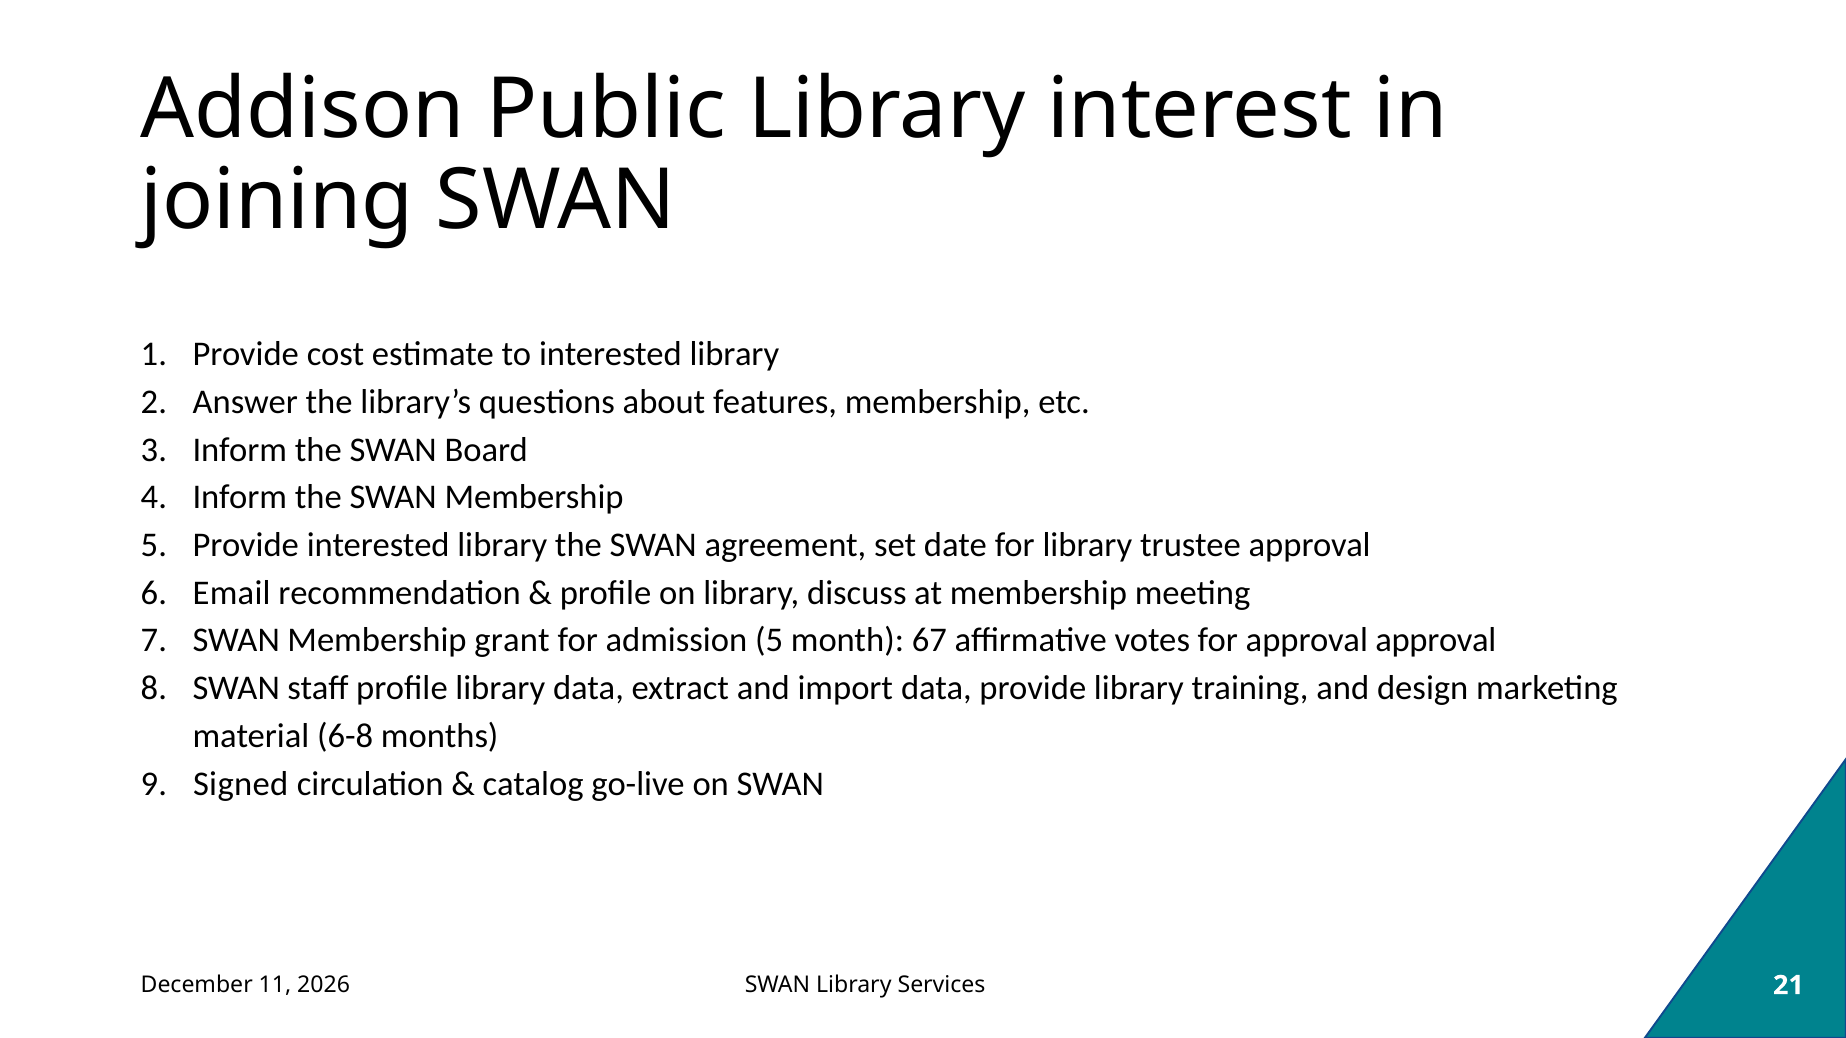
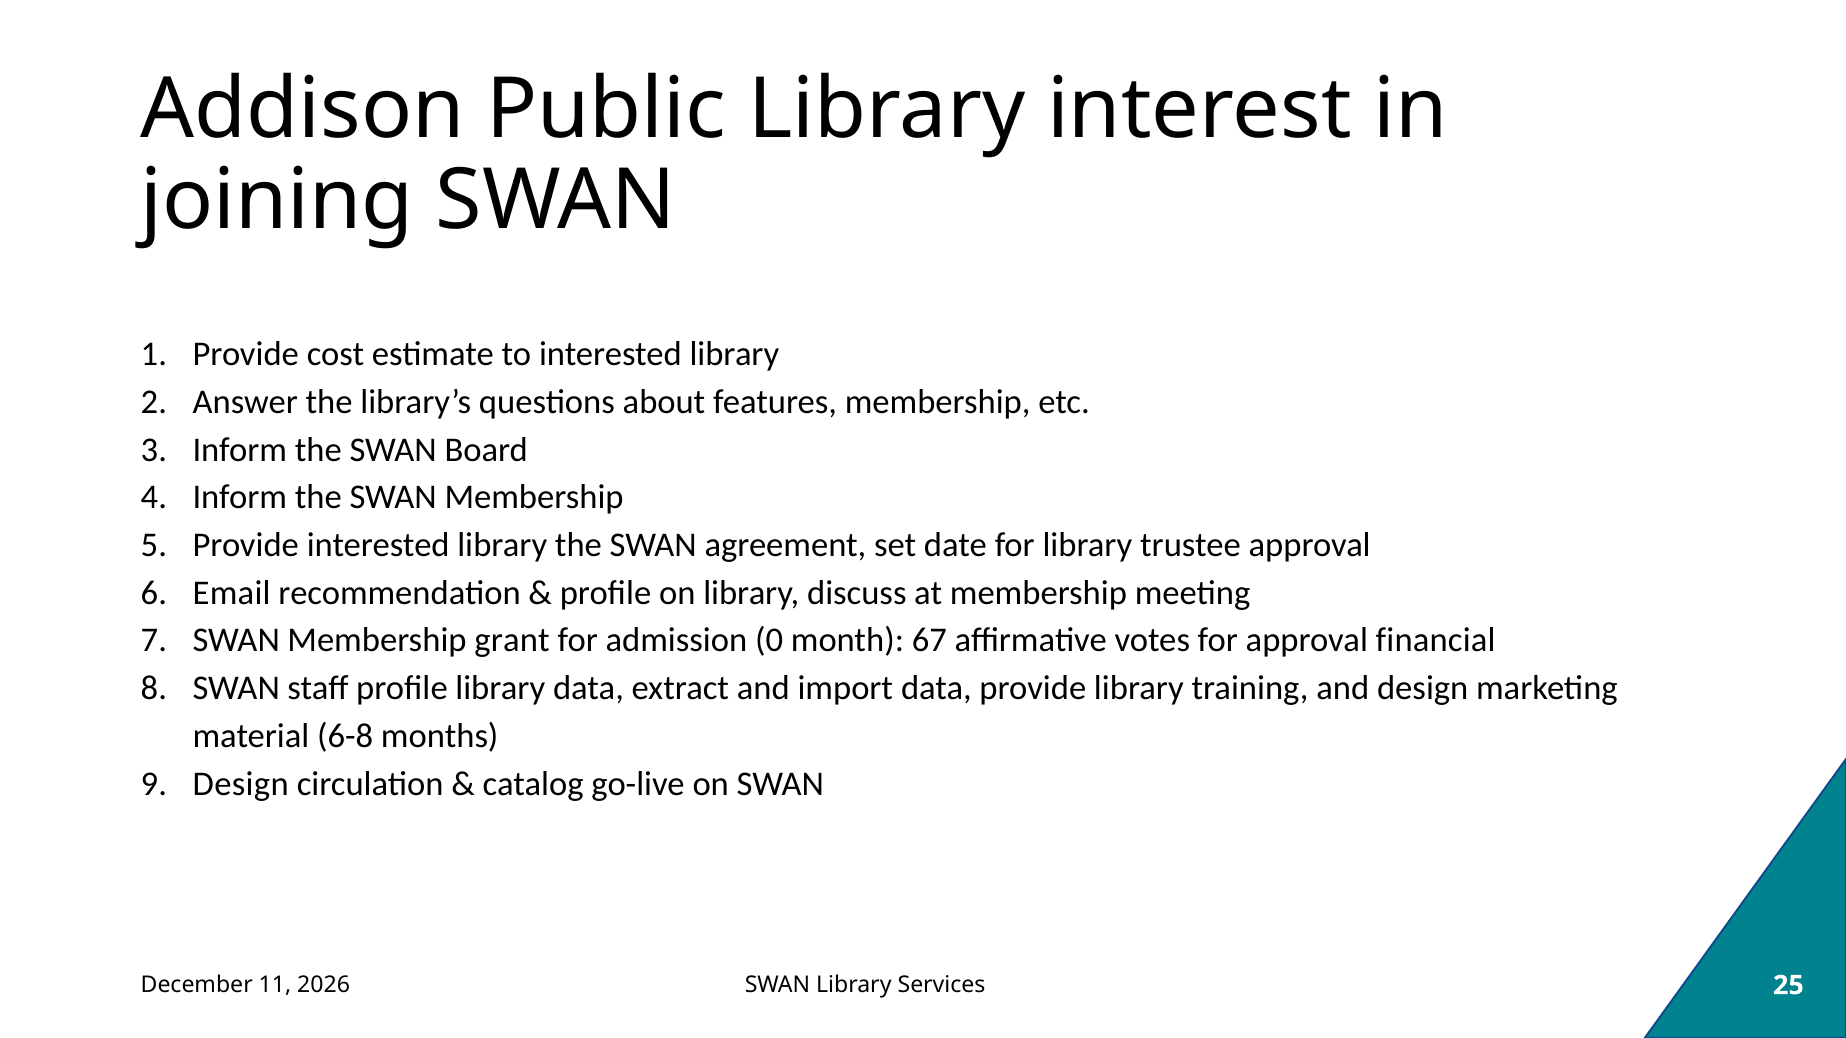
admission 5: 5 -> 0 (769, 641)
approval approval: approval -> financial (1436, 641)
Signed: Signed -> Design (241, 784)
21: 21 -> 25 (1788, 986)
